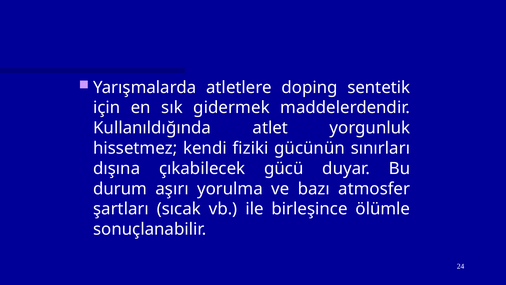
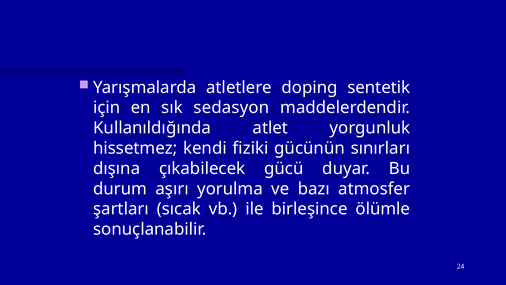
gidermek: gidermek -> sedasyon (231, 108)
